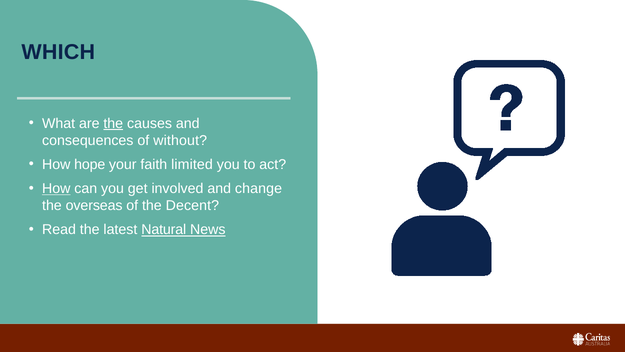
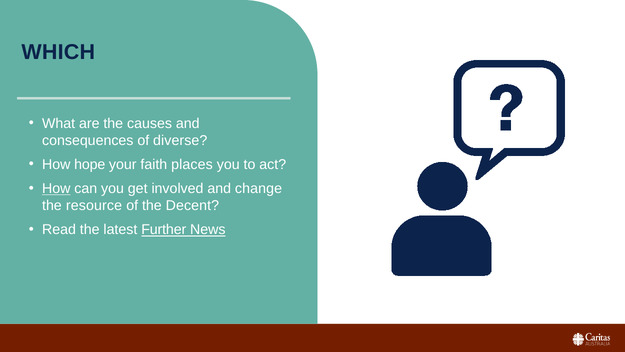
the underline: present -> none (113, 123)
without: without -> diverse (180, 140)
limited: limited -> places (192, 164)
overseas: overseas -> resource (94, 205)
Natural: Natural -> Further (164, 230)
